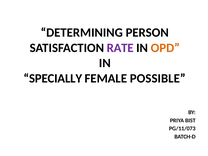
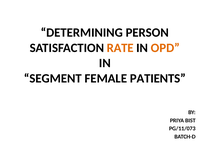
RATE colour: purple -> orange (120, 48)
SPECIALLY: SPECIALLY -> SEGMENT (53, 78)
POSSIBLE: POSSIBLE -> PATIENTS (158, 78)
